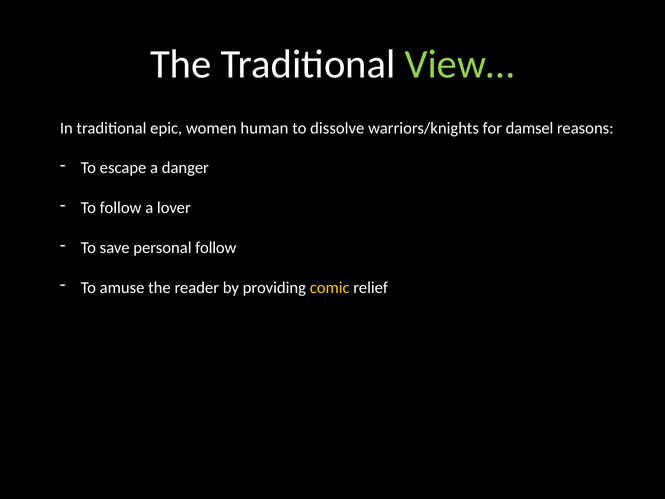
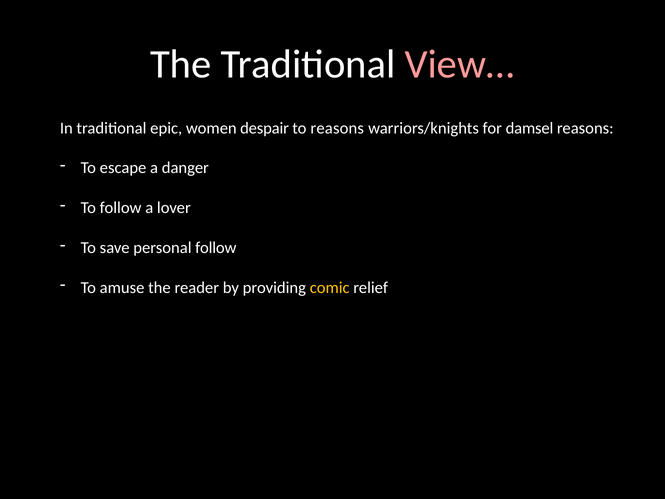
View… colour: light green -> pink (459, 64)
human: human -> despair (265, 128)
to dissolve: dissolve -> reasons (337, 128)
